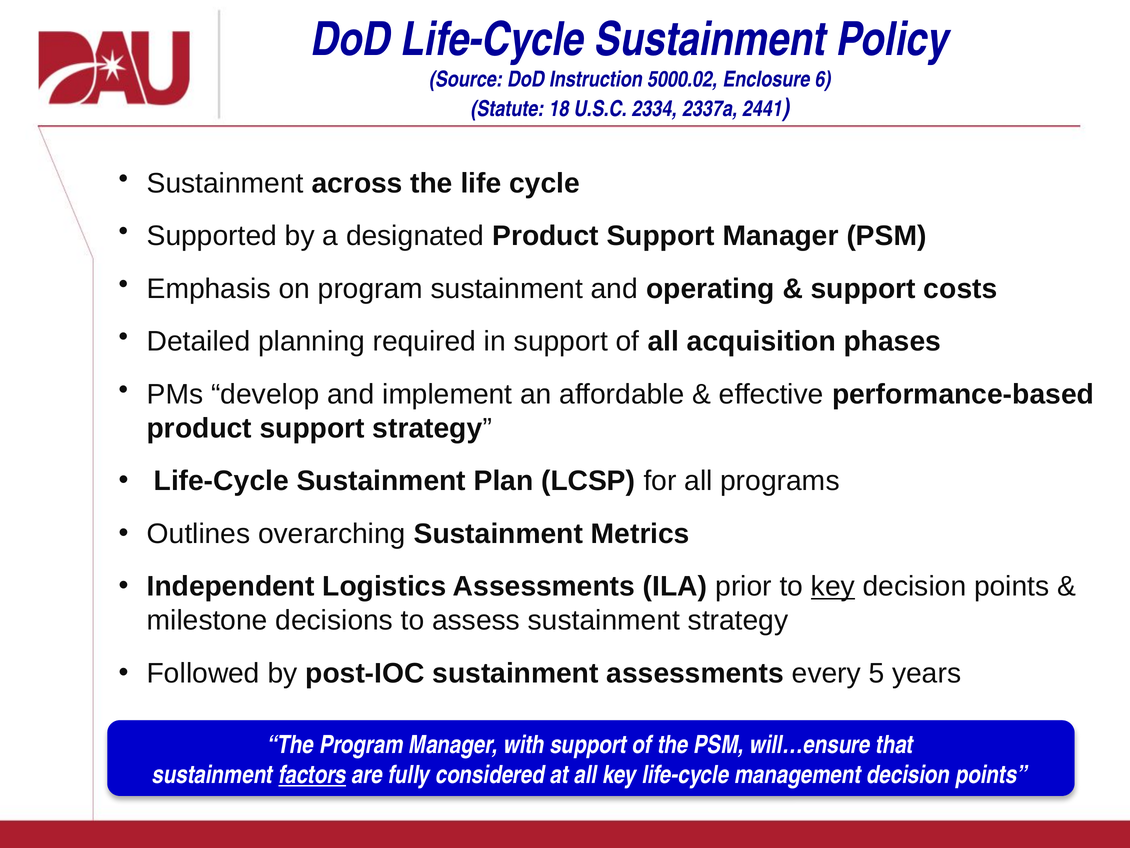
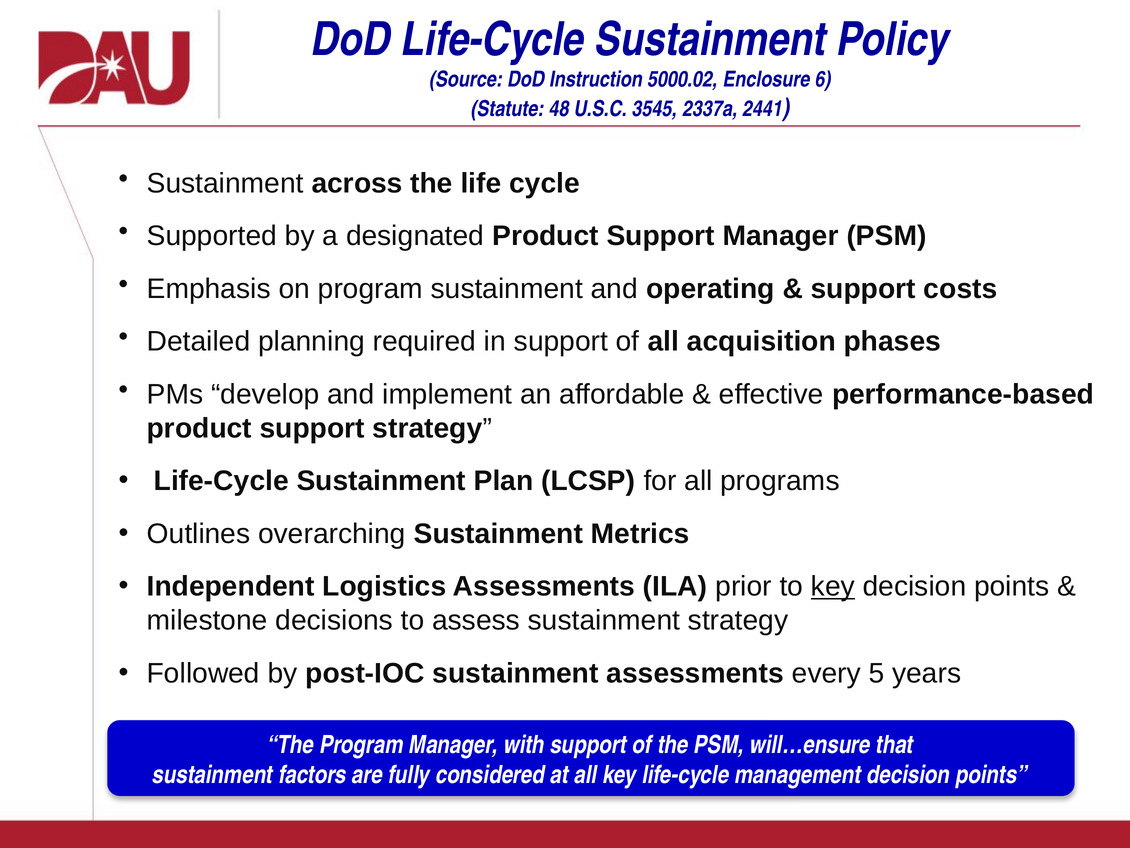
18: 18 -> 48 (559, 109)
2334: 2334 -> 3545 (655, 109)
factors underline: present -> none (312, 774)
